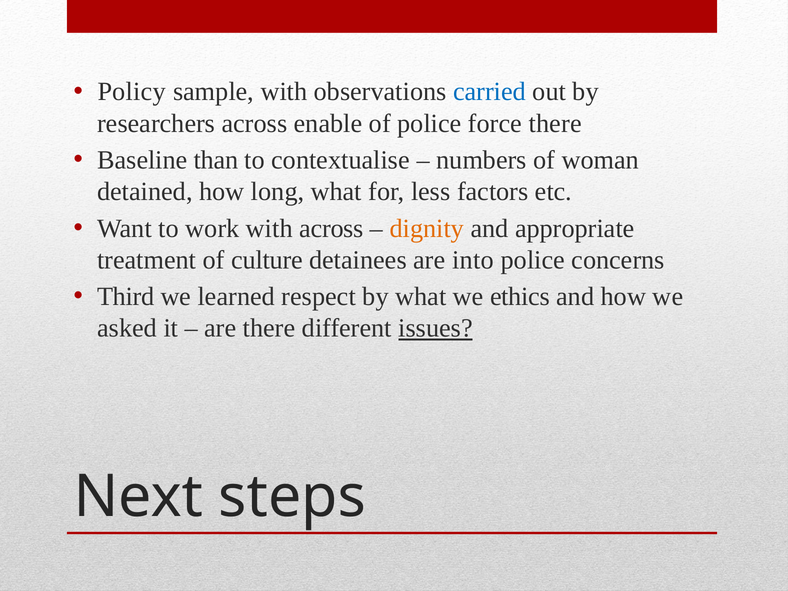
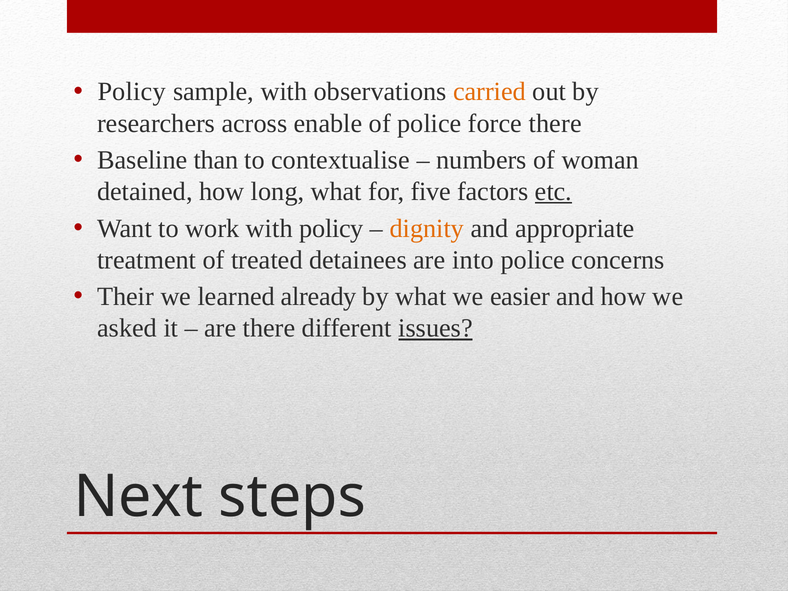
carried colour: blue -> orange (489, 92)
less: less -> five (431, 192)
etc underline: none -> present (554, 192)
with across: across -> policy (331, 228)
culture: culture -> treated (267, 260)
Third: Third -> Their (126, 297)
respect: respect -> already (319, 297)
ethics: ethics -> easier (520, 297)
